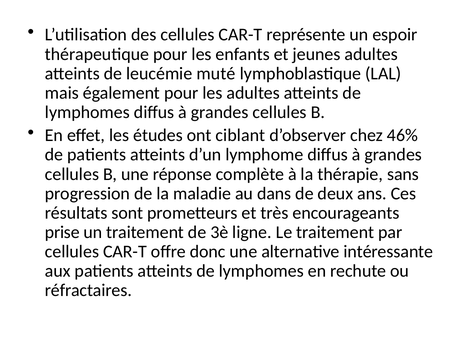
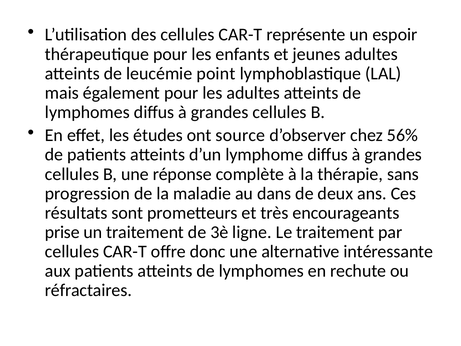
muté: muté -> point (216, 73)
ciblant: ciblant -> source (240, 135)
46%: 46% -> 56% (402, 135)
